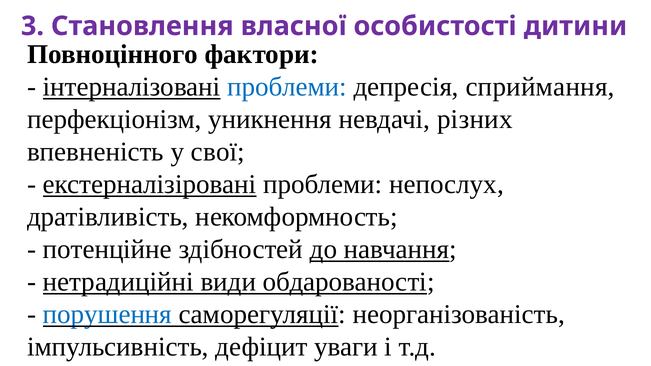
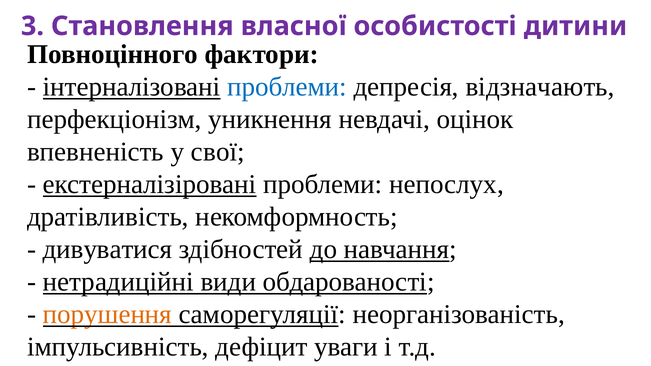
сприймання: сприймання -> відзначають (540, 87)
різних: різних -> оцінок (475, 119)
потенційне: потенційне -> дивуватися (107, 249)
порушення colour: blue -> orange (107, 315)
